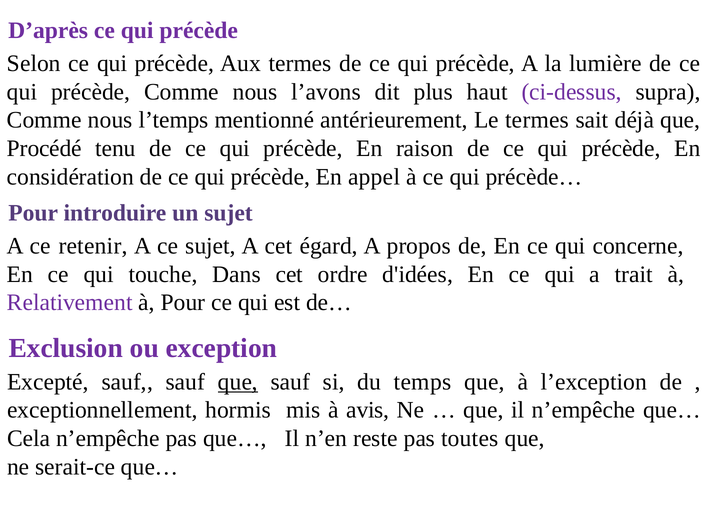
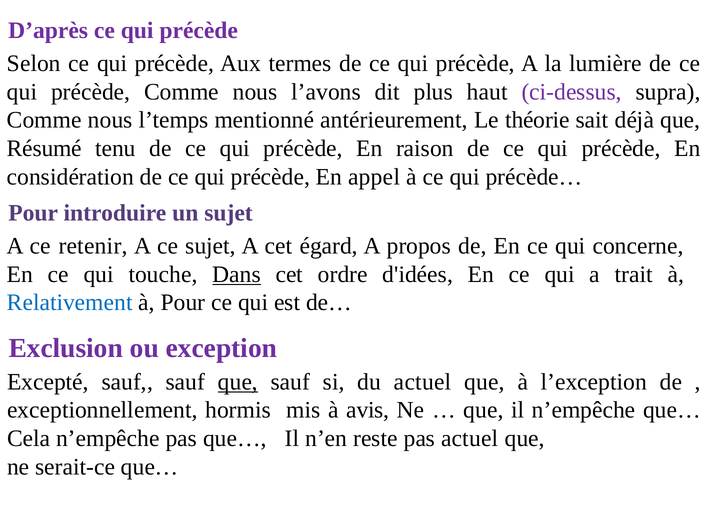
Le termes: termes -> théorie (537, 120)
Procédé: Procédé -> Résumé (44, 148)
Dans underline: none -> present (237, 274)
Relativement colour: purple -> blue (70, 303)
du temps: temps -> actuel (423, 382)
pas toutes: toutes -> actuel (470, 438)
